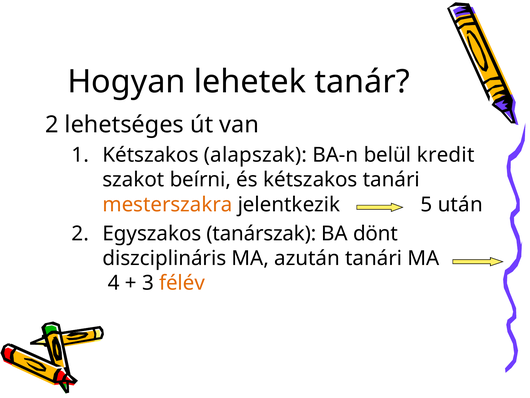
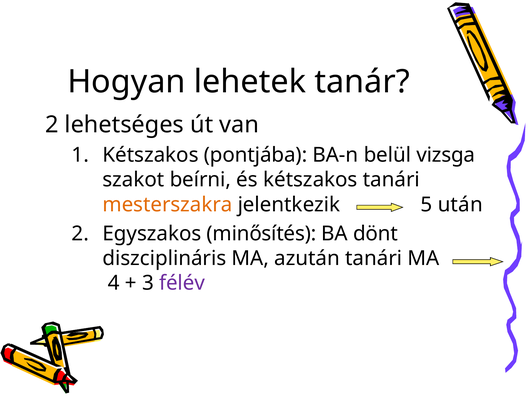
alapszak: alapszak -> pontjába (256, 155)
kredit: kredit -> vizsga (446, 155)
tanárszak: tanárszak -> minősítés (261, 233)
félév colour: orange -> purple (182, 283)
